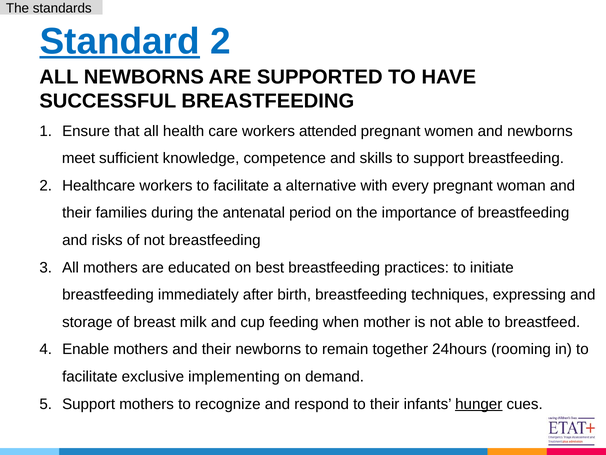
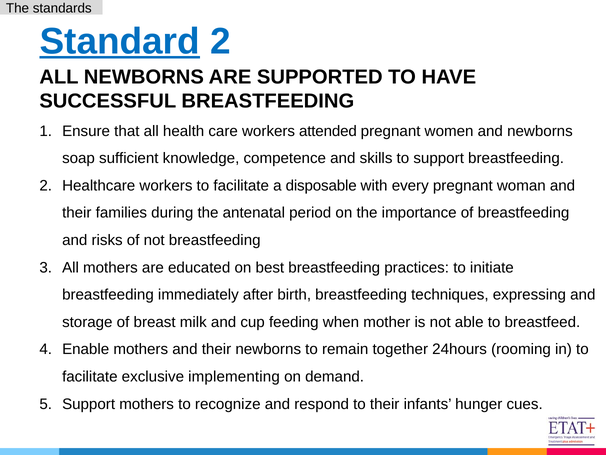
meet: meet -> soap (79, 158)
alternative: alternative -> disposable (321, 185)
hunger underline: present -> none (479, 404)
